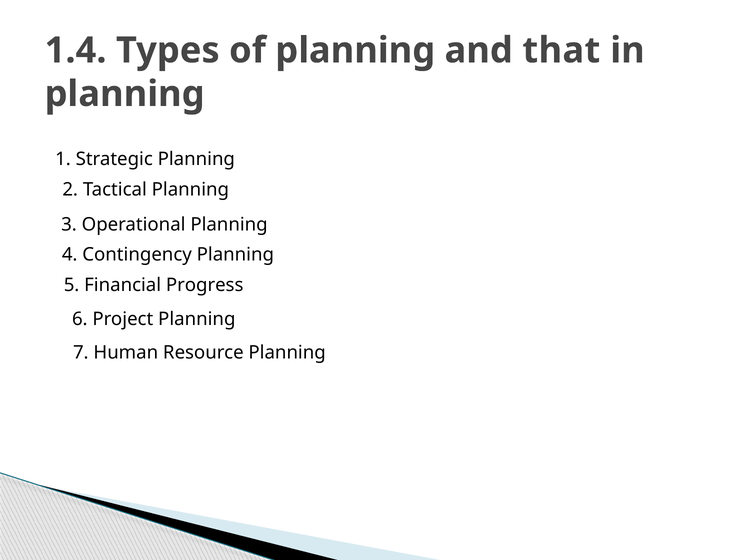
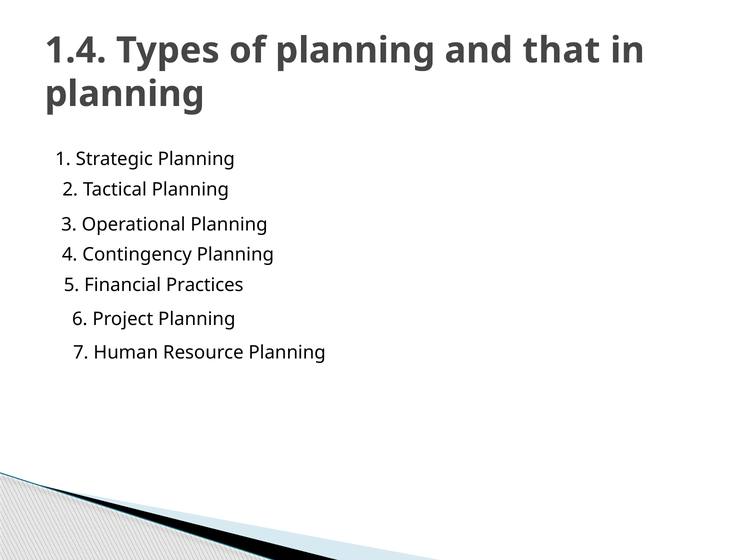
Progress: Progress -> Practices (205, 285)
